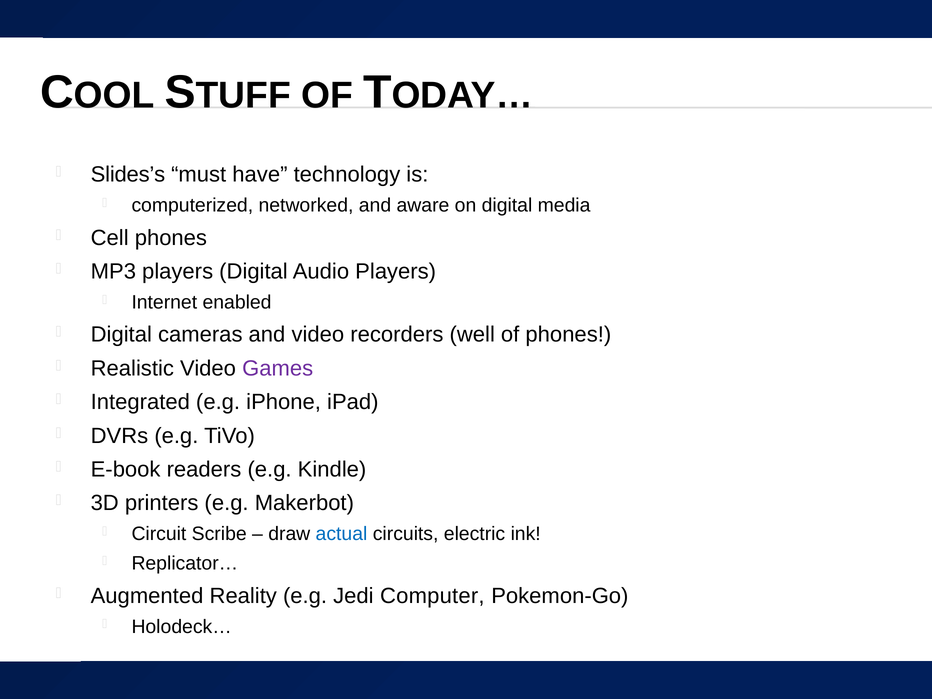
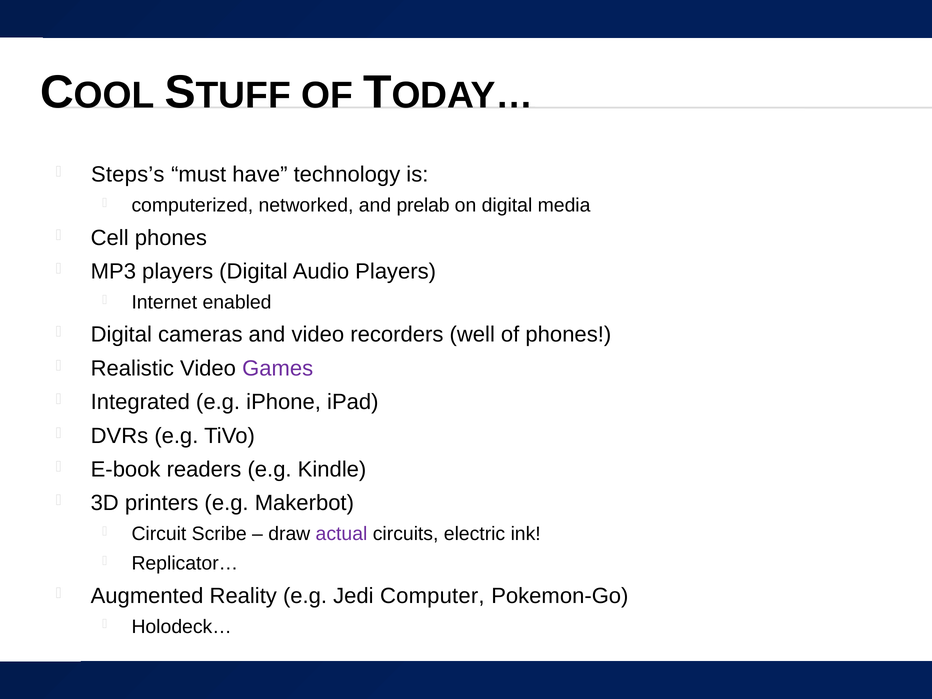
Slides’s: Slides’s -> Steps’s (128, 175)
aware: aware -> prelab (423, 206)
actual colour: blue -> purple (341, 534)
